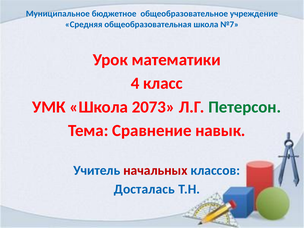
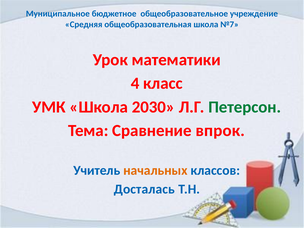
2073: 2073 -> 2030 (153, 107)
навык: навык -> впрок (220, 131)
начальных colour: red -> orange (155, 170)
